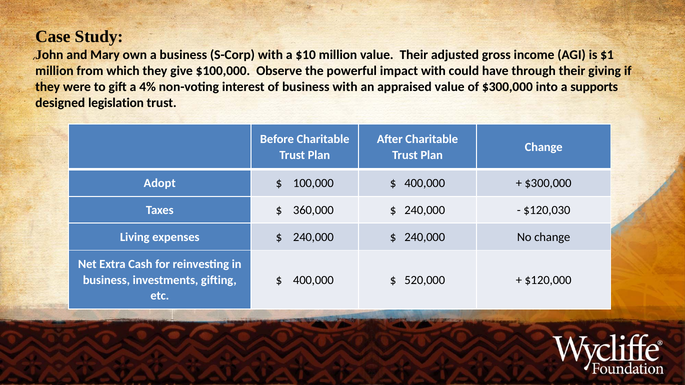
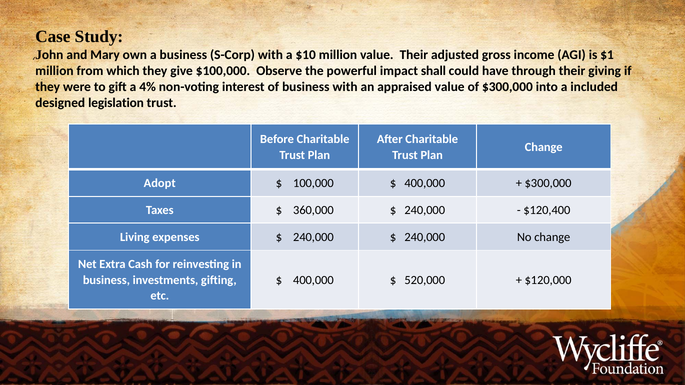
impact with: with -> shall (433, 71)
supports: supports -> included (594, 87)
$120,030: $120,030 -> $120,400 (547, 210)
